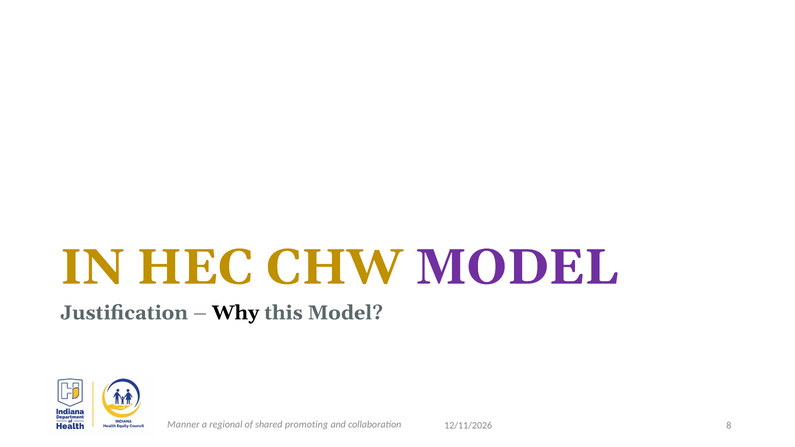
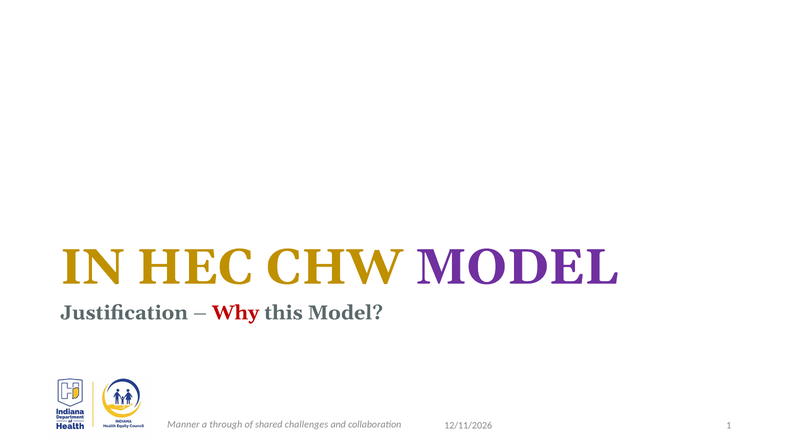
Why colour: black -> red (236, 313)
regional: regional -> through (226, 425)
promoting: promoting -> challenges (306, 425)
8: 8 -> 1 (729, 426)
